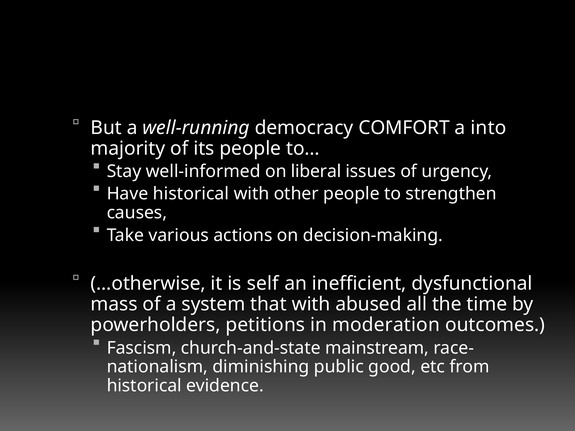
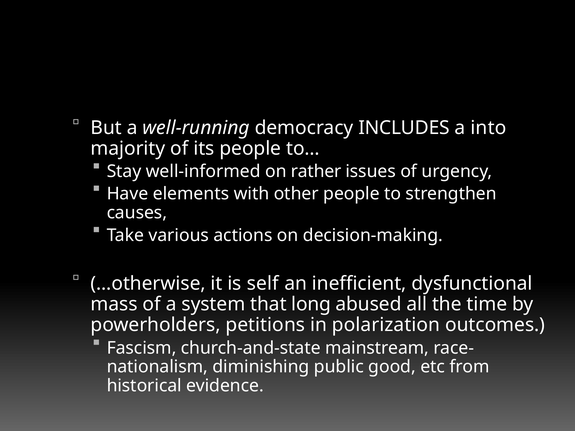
COMFORT: COMFORT -> INCLUDES (404, 128)
liberal: liberal -> rather (316, 172)
Have historical: historical -> elements (191, 194)
that with: with -> long (311, 304)
moderation: moderation -> polarization (386, 325)
